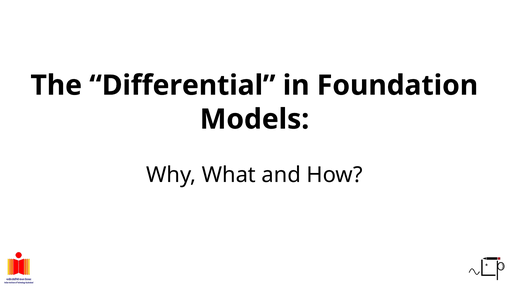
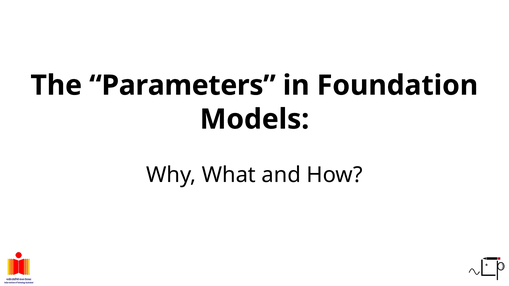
Differential: Differential -> Parameters (182, 86)
